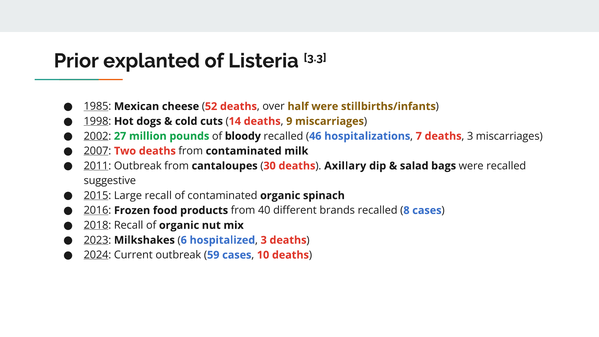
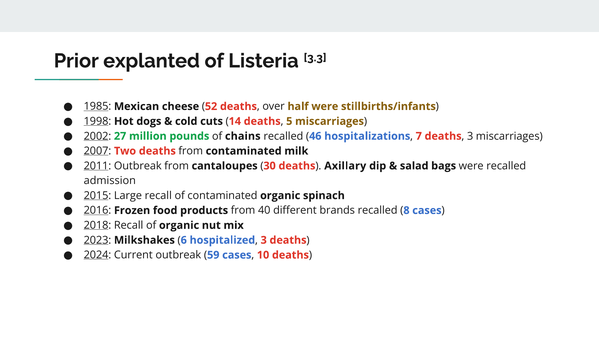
9: 9 -> 5 (289, 121)
bloody: bloody -> chains (243, 136)
suggestive: suggestive -> admission (110, 181)
